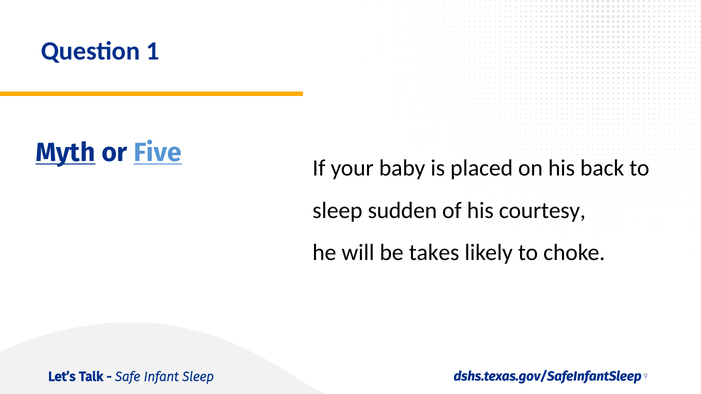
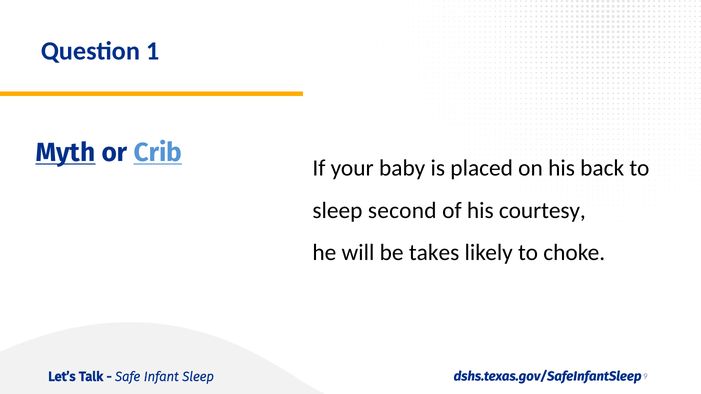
Five: Five -> Crib (158, 153)
sudden: sudden -> second (402, 211)
